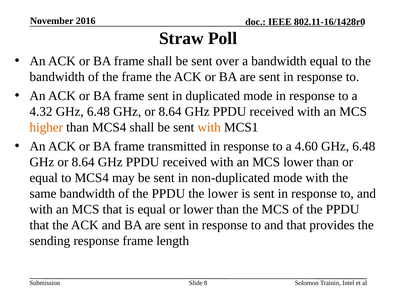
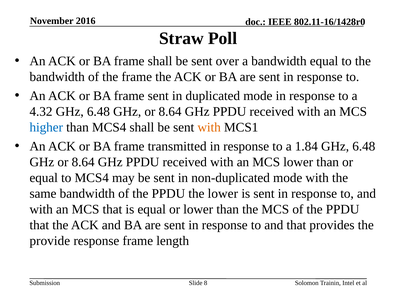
higher colour: orange -> blue (46, 127)
4.60: 4.60 -> 1.84 (306, 146)
sending: sending -> provide (50, 241)
